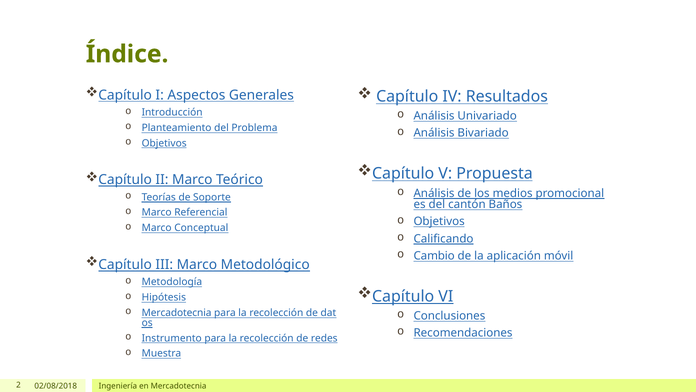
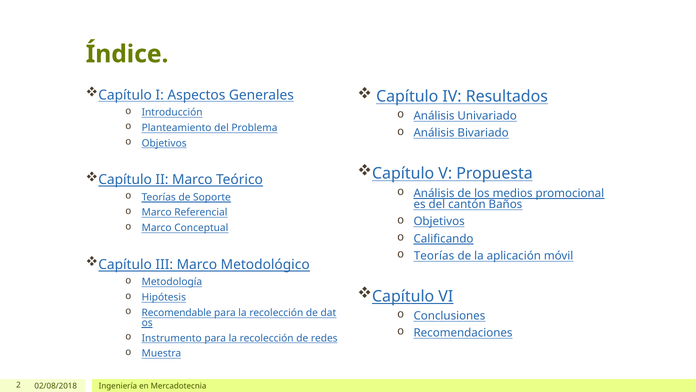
Cambio: Cambio -> Teorías (434, 255)
Mercadotecnia: Mercadotecnia -> Recomendable (177, 312)
